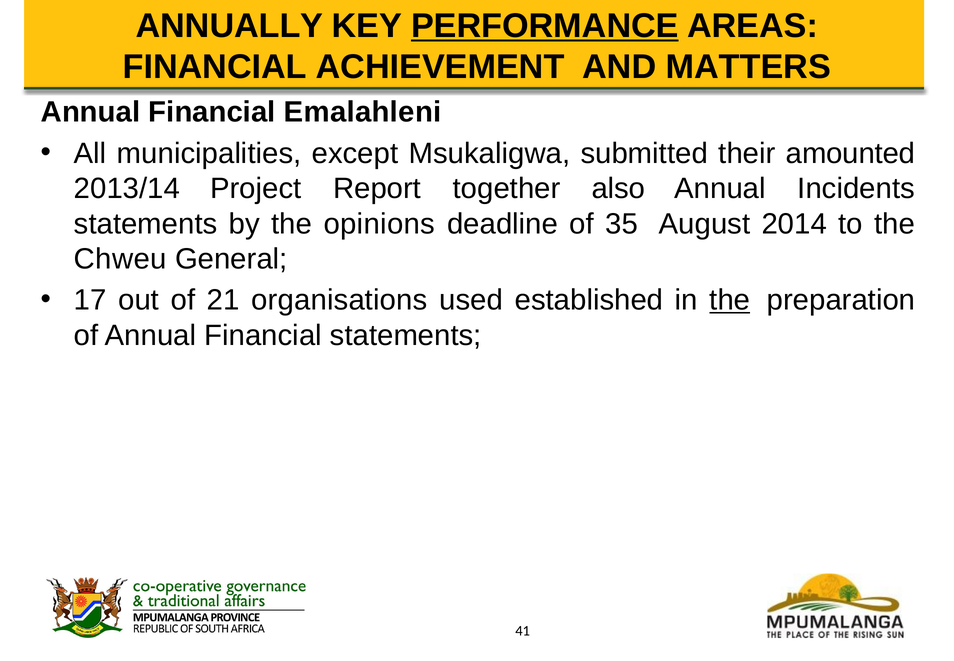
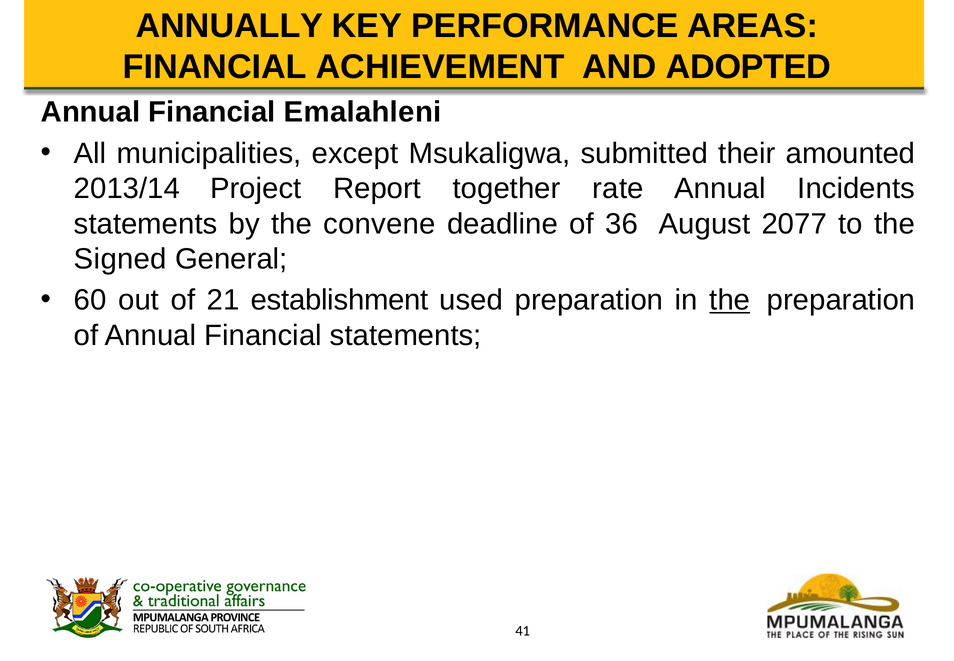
PERFORMANCE underline: present -> none (545, 26)
MATTERS: MATTERS -> ADOPTED (748, 67)
also: also -> rate (618, 188)
opinions: opinions -> convene (379, 224)
35: 35 -> 36 (622, 224)
2014: 2014 -> 2077 (794, 224)
Chweu: Chweu -> Signed (120, 259)
17: 17 -> 60 (90, 300)
organisations: organisations -> establishment (340, 300)
used established: established -> preparation (589, 300)
